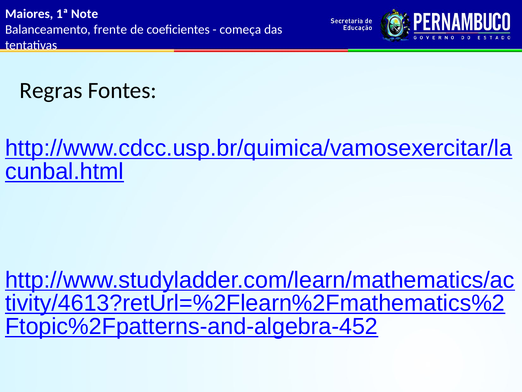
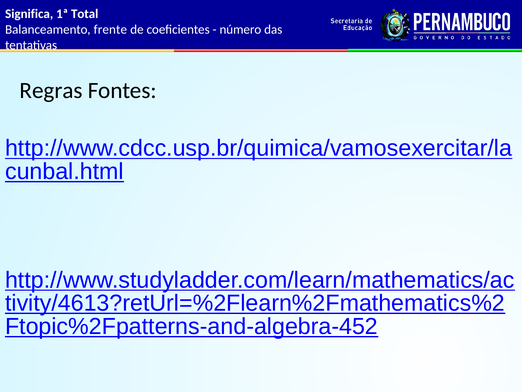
Maiores: Maiores -> Significa (29, 14)
Note: Note -> Total (85, 14)
começa: começa -> número (240, 29)
